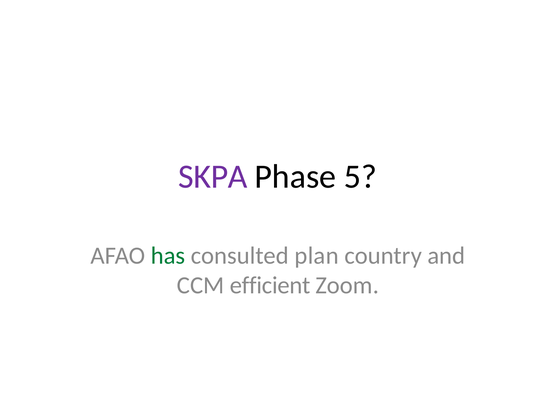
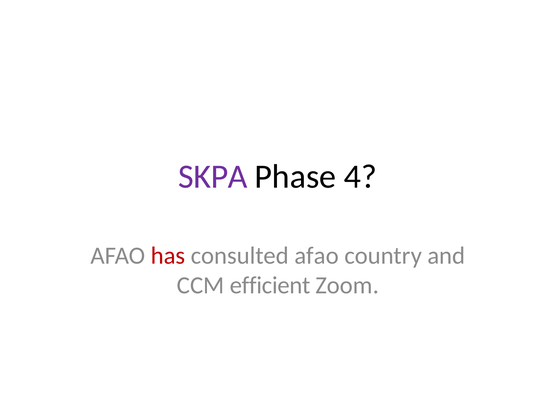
5: 5 -> 4 (360, 177)
has colour: green -> red (168, 256)
consulted plan: plan -> afao (317, 256)
